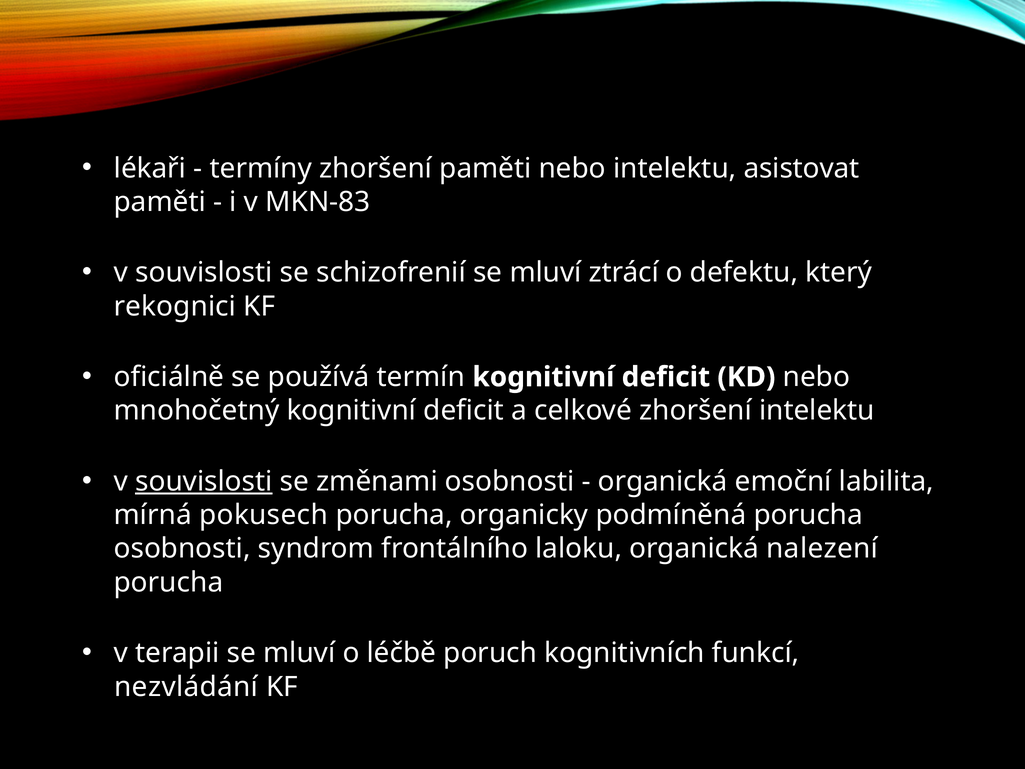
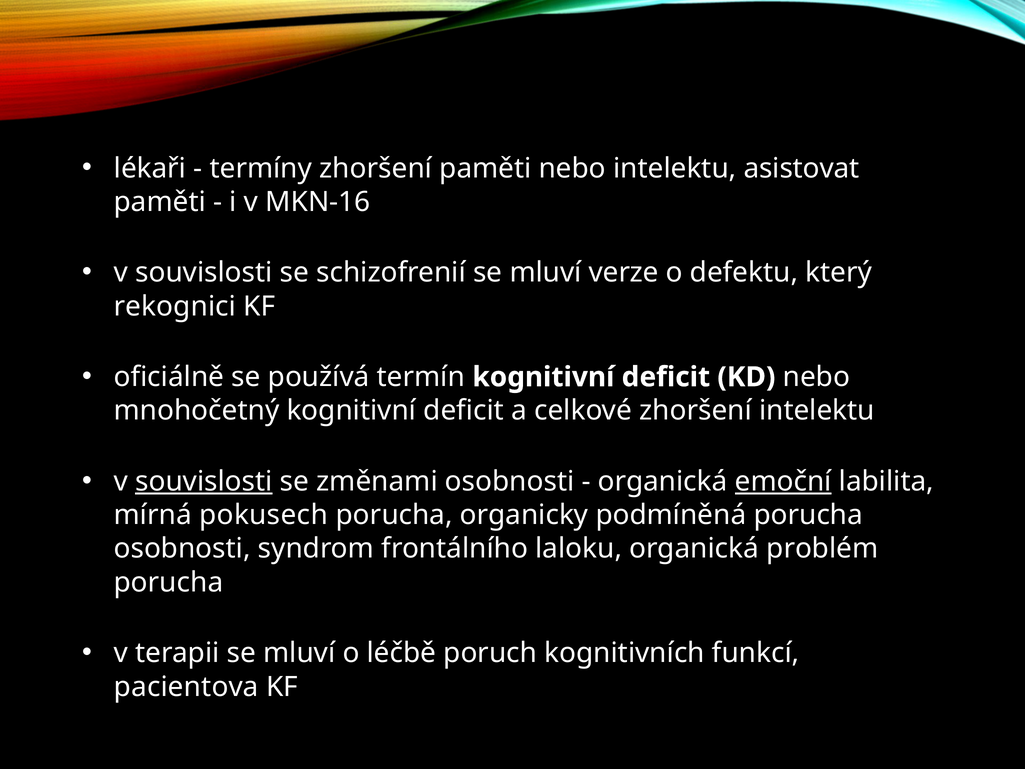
MKN-83: MKN-83 -> MKN-16 (318, 202)
ztrácí: ztrácí -> verze (624, 273)
emoční underline: none -> present (783, 481)
nalezení: nalezení -> problém (822, 549)
nezvládání: nezvládání -> pacientova (186, 687)
